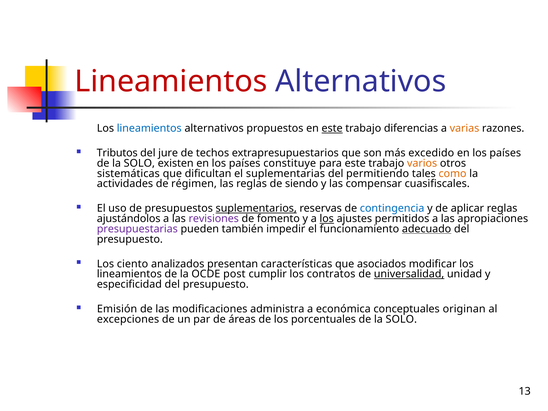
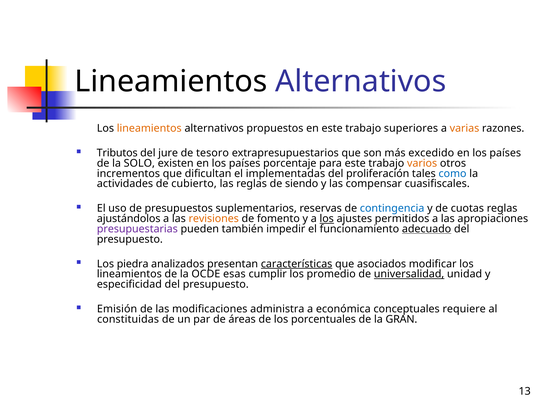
Lineamientos colour: red -> black (171, 82)
lineamientos colour: blue -> orange (149, 128)
este underline: present -> none (332, 128)
diferencias: diferencias -> superiores (411, 128)
techos: techos -> tesoro (213, 153)
constituye: constituye -> porcentaje (290, 163)
sistemáticas: sistemáticas -> incrementos (128, 174)
suplementarias: suplementarias -> implementadas (285, 174)
permitiendo: permitiendo -> proliferación (378, 174)
como colour: orange -> blue (453, 174)
régimen: régimen -> cubierto (194, 184)
suplementarios underline: present -> none (256, 208)
aplicar: aplicar -> cuotas (467, 208)
revisiones colour: purple -> orange (214, 219)
ciento: ciento -> piedra (133, 264)
características underline: none -> present (297, 264)
post: post -> esas (234, 274)
contratos: contratos -> promedio (331, 274)
originan: originan -> requiere (464, 309)
excepciones: excepciones -> constituidas (128, 319)
SOLO: SOLO -> GRAN (401, 319)
